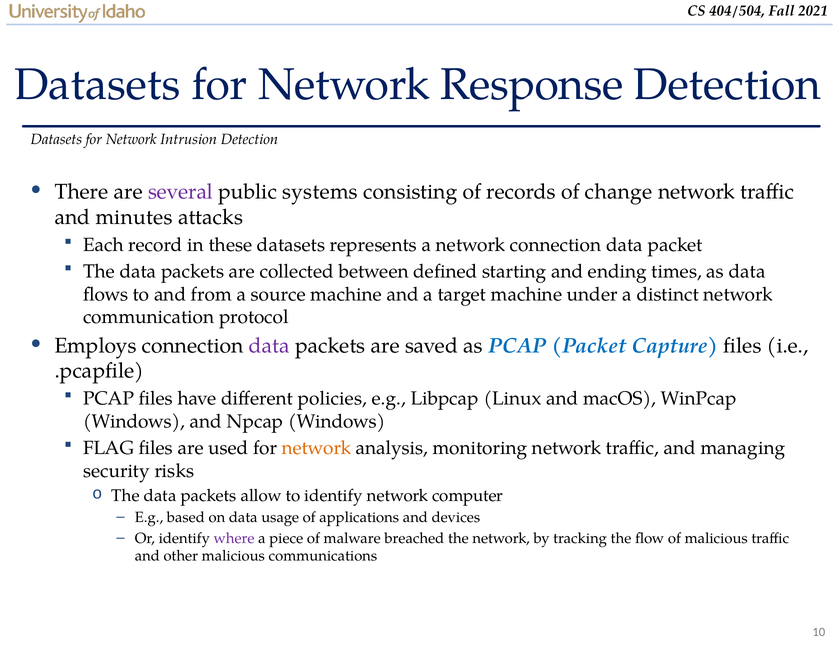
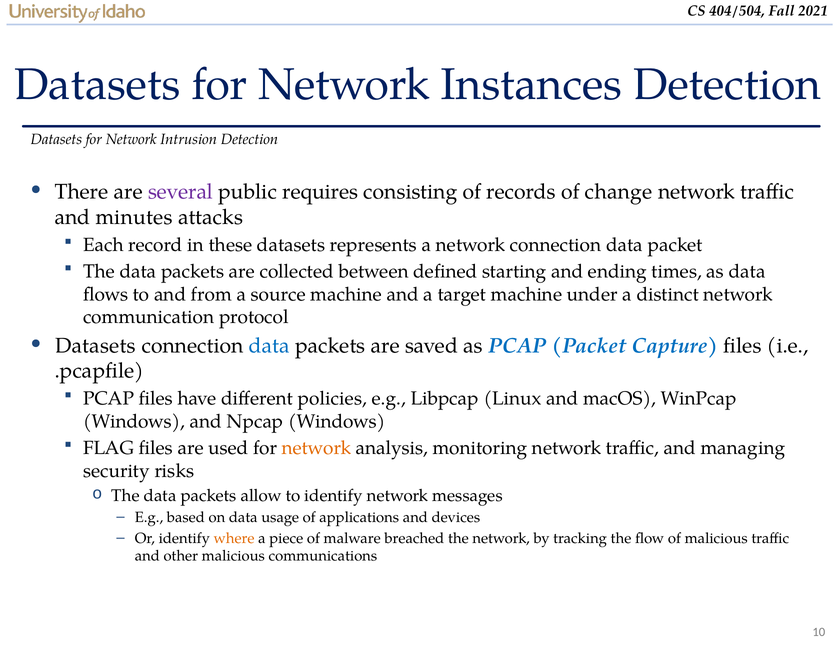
Response: Response -> Instances (532, 85)
systems: systems -> requires (320, 192)
Employs: Employs -> Datasets (95, 346)
data colour: purple -> blue (269, 346)
computer: computer -> messages (468, 496)
where colour: purple -> orange (234, 538)
